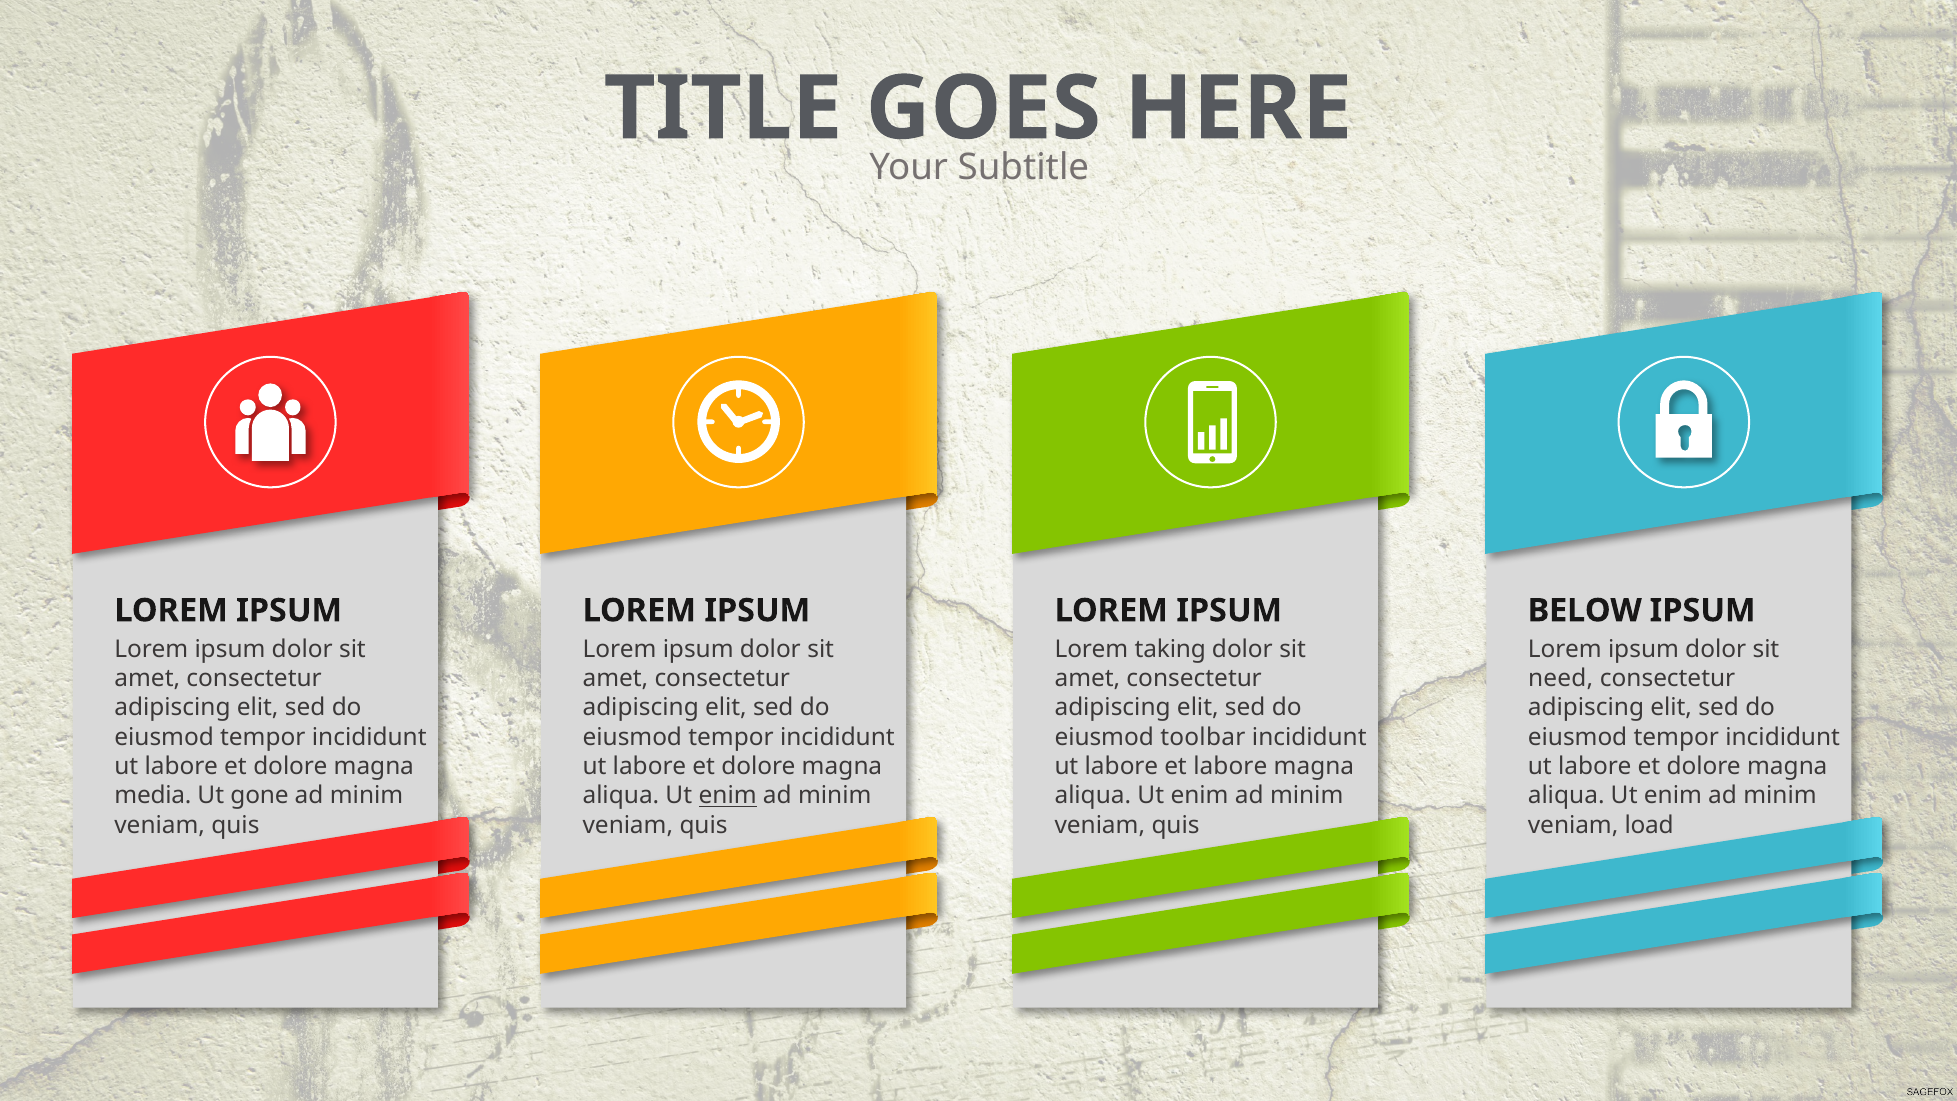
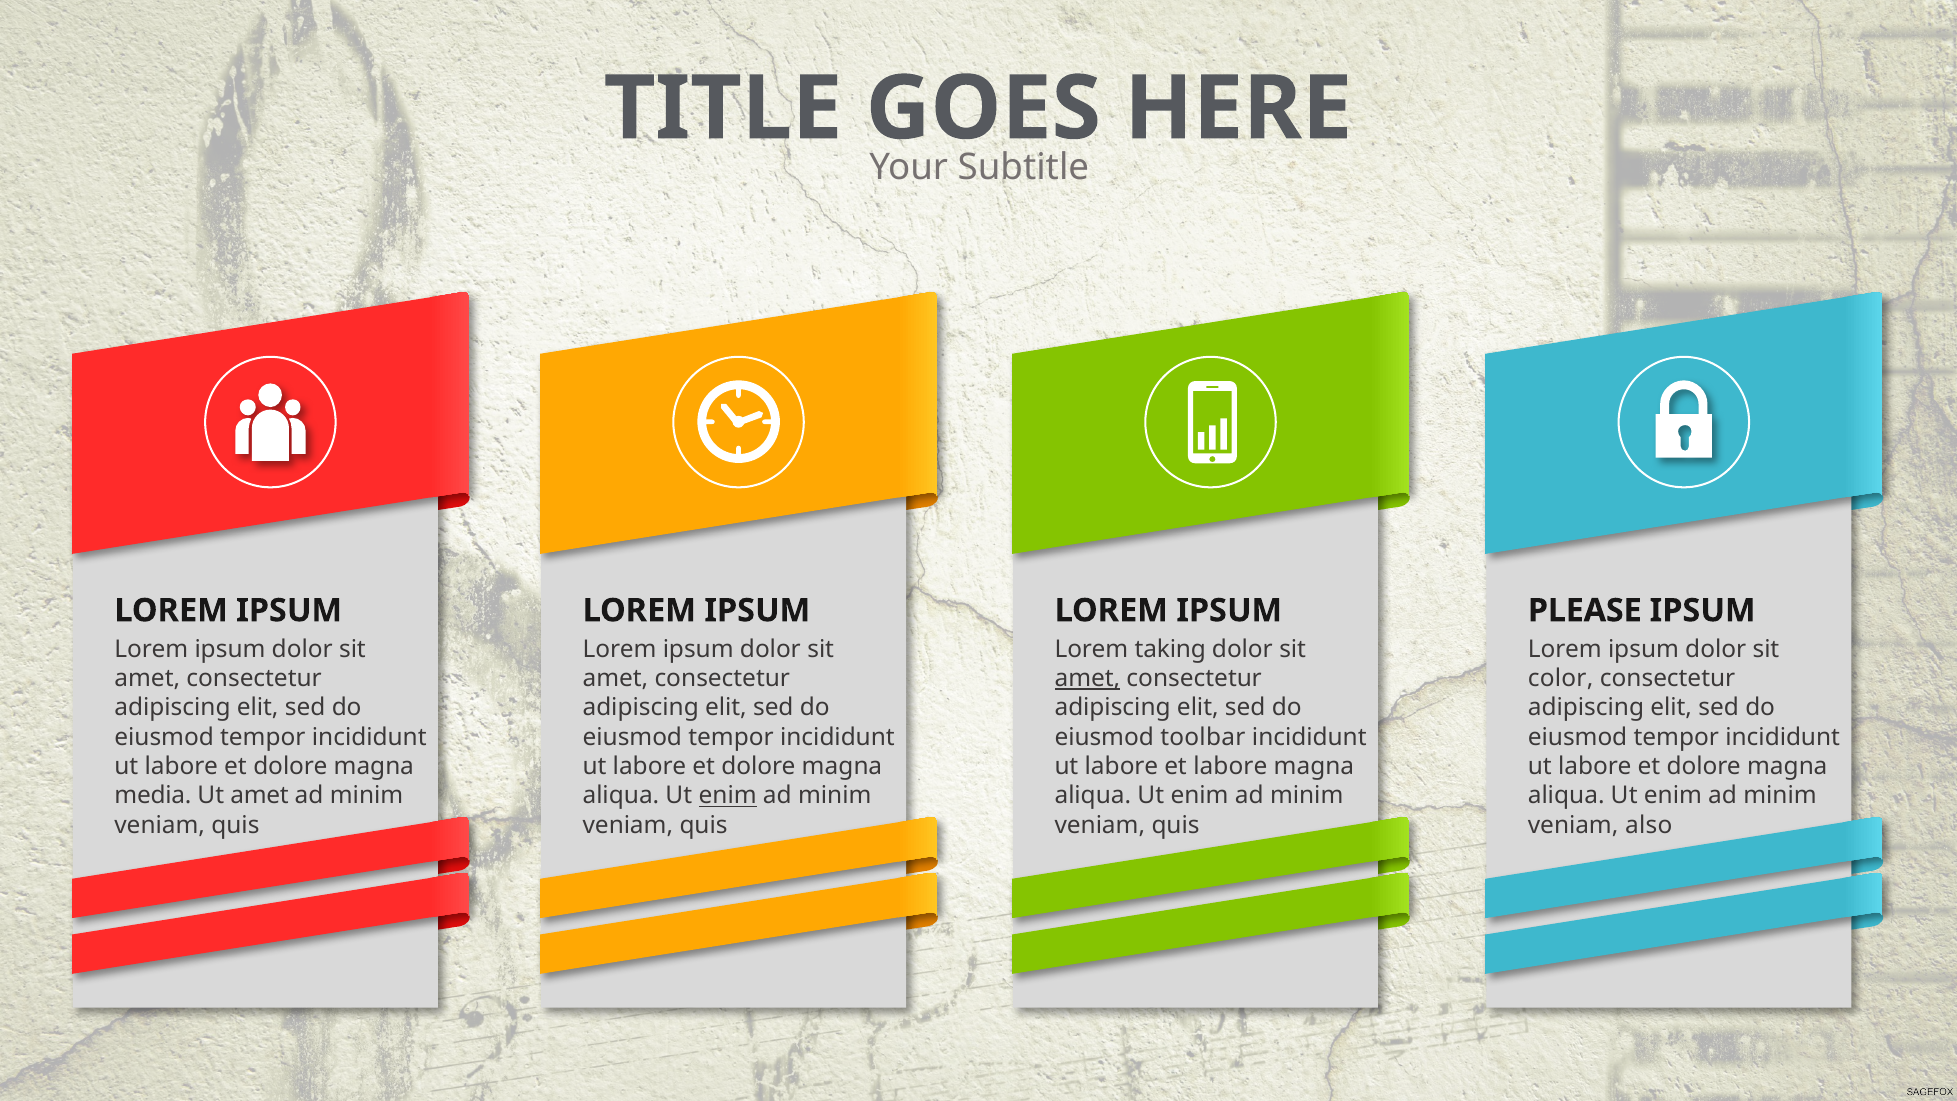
BELOW: BELOW -> PLEASE (1585, 610)
amet underline: none -> present (1087, 678)
need: need -> color (1561, 678)
Ut gone: gone -> amet (260, 796)
load: load -> also (1649, 825)
